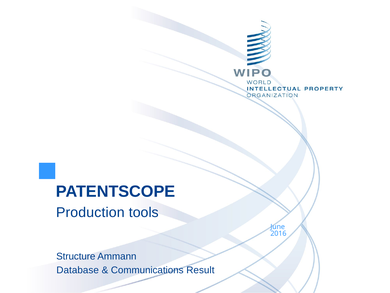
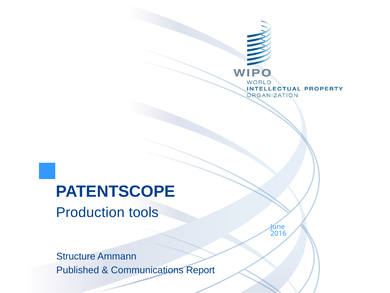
Database: Database -> Published (78, 270)
Result: Result -> Report (201, 270)
